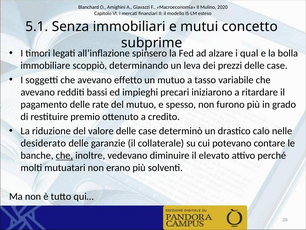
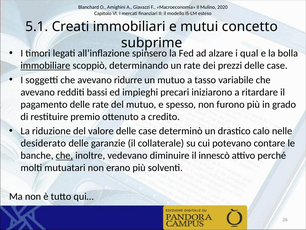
Senza: Senza -> Creati (71, 27)
immobiliare underline: none -> present (45, 65)
un leva: leva -> rate (192, 65)
effetto: effetto -> ridurre (128, 80)
elevato: elevato -> innescò (214, 155)
